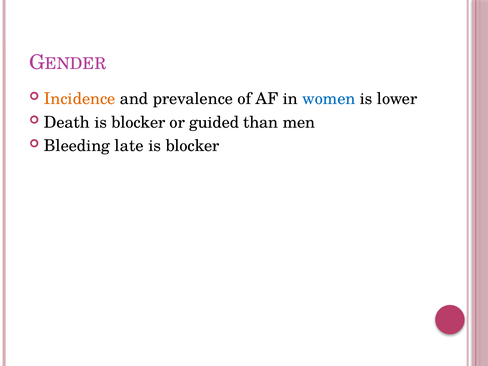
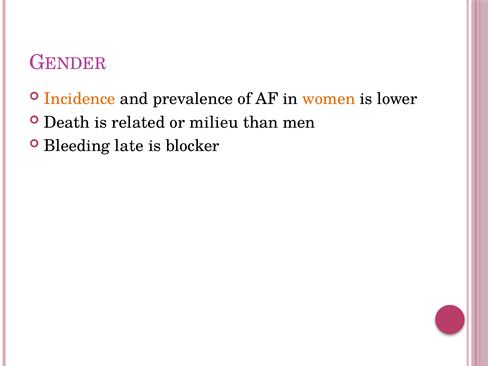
women colour: blue -> orange (329, 99)
Death is blocker: blocker -> related (138, 122)
guided: guided -> milieu (214, 122)
